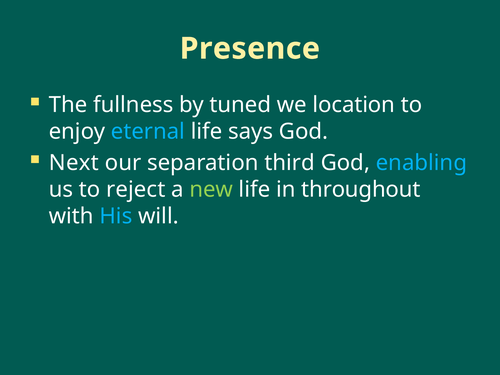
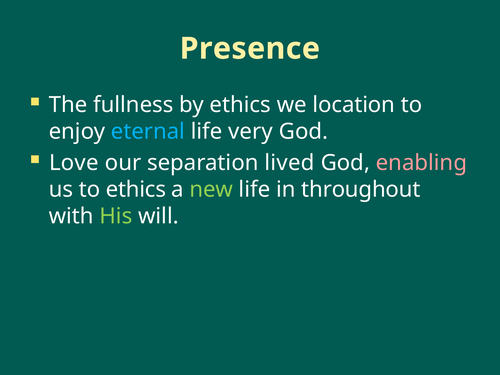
by tuned: tuned -> ethics (240, 105)
says: says -> very (251, 132)
Next: Next -> Love (74, 163)
third: third -> lived (290, 163)
enabling colour: light blue -> pink (421, 163)
to reject: reject -> ethics (136, 189)
His colour: light blue -> light green (116, 216)
